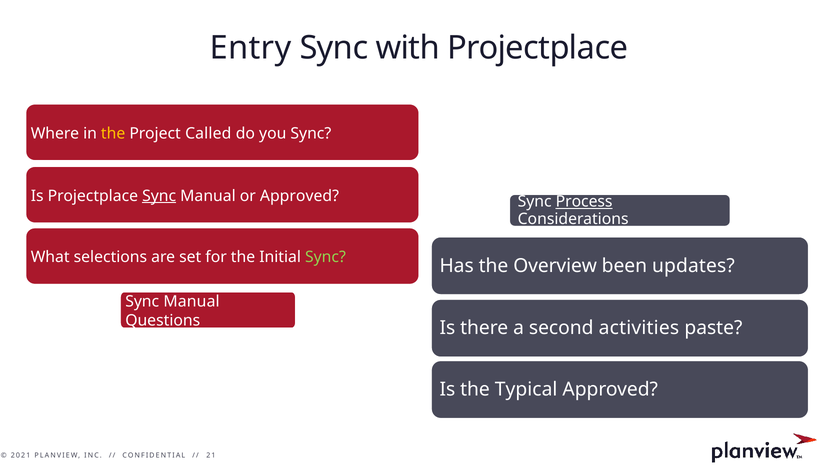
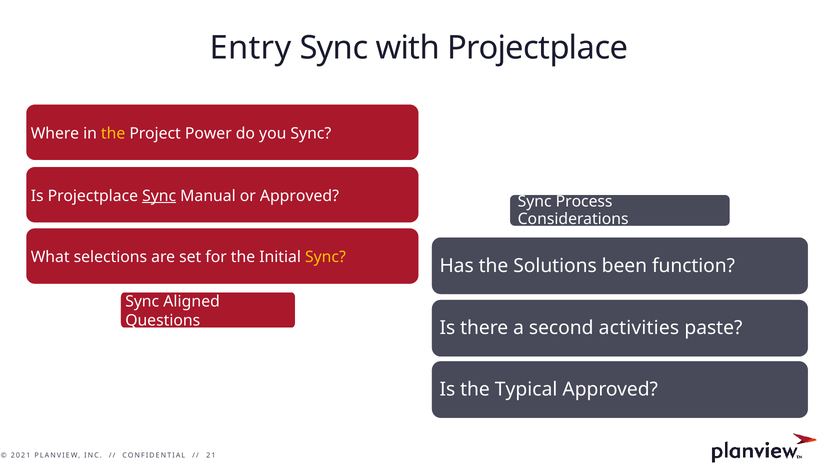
Called: Called -> Power (208, 133)
Process underline: present -> none (584, 202)
Sync colour: light green -> yellow (325, 257)
Overview: Overview -> Solutions (555, 265)
updates: updates -> function (694, 265)
Manual: Manual -> Aligned (192, 301)
